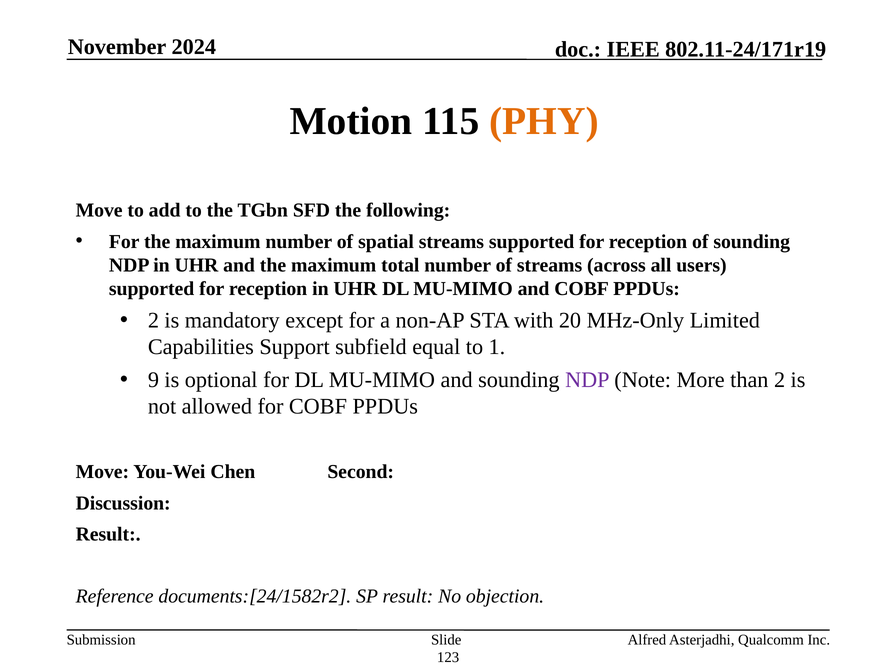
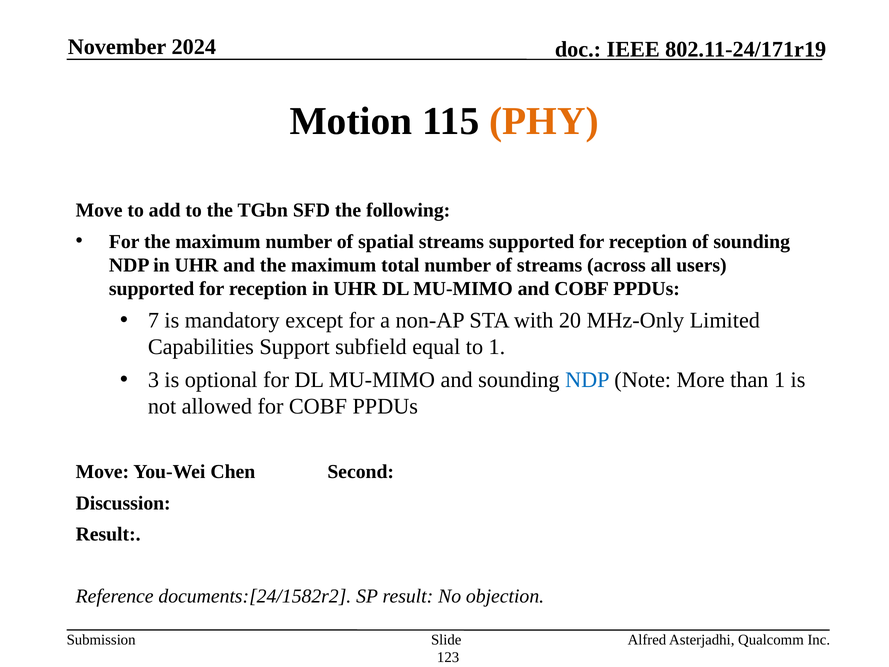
2: 2 -> 7 (153, 320)
9: 9 -> 3 (153, 380)
NDP colour: purple -> blue (587, 380)
than 2: 2 -> 1 (780, 380)
